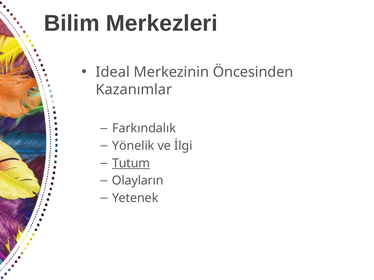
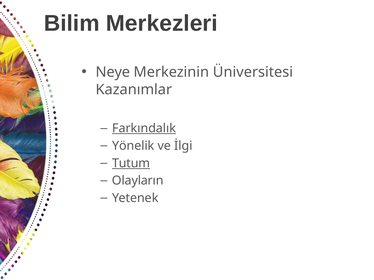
Ideal: Ideal -> Neye (113, 72)
Öncesinden: Öncesinden -> Üniversitesi (253, 72)
Farkındalık underline: none -> present (144, 129)
